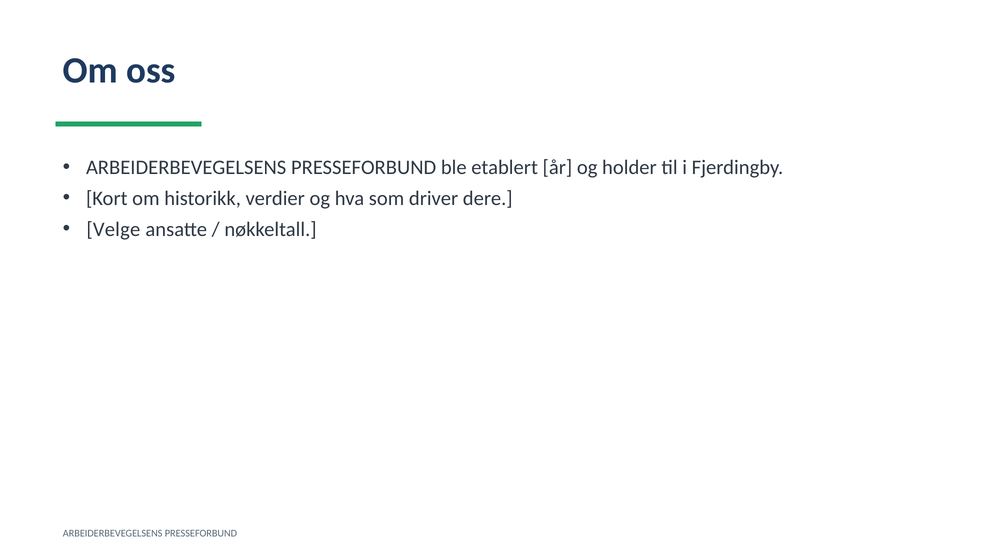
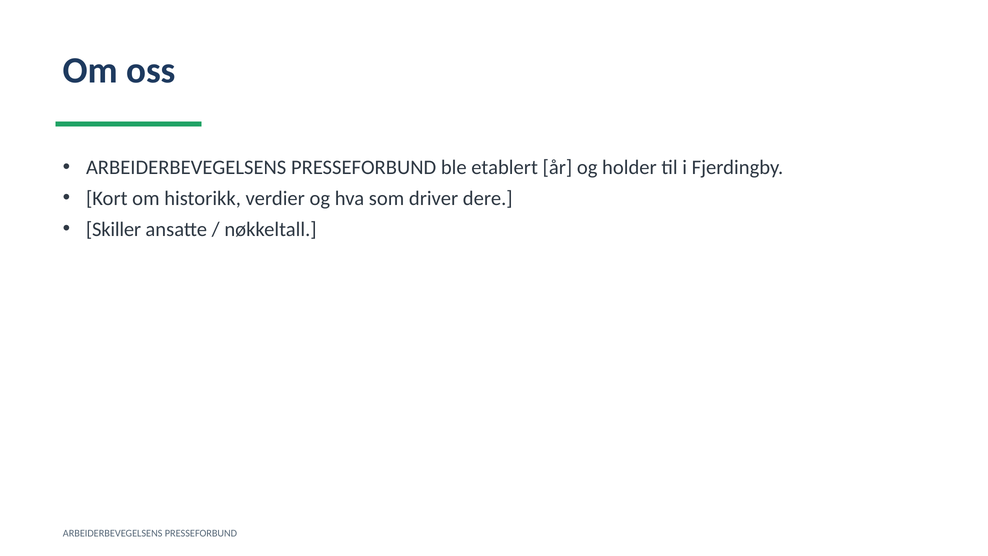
Velge: Velge -> Skiller (114, 229)
